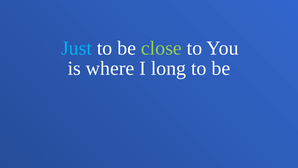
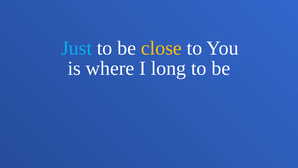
close colour: light green -> yellow (161, 48)
